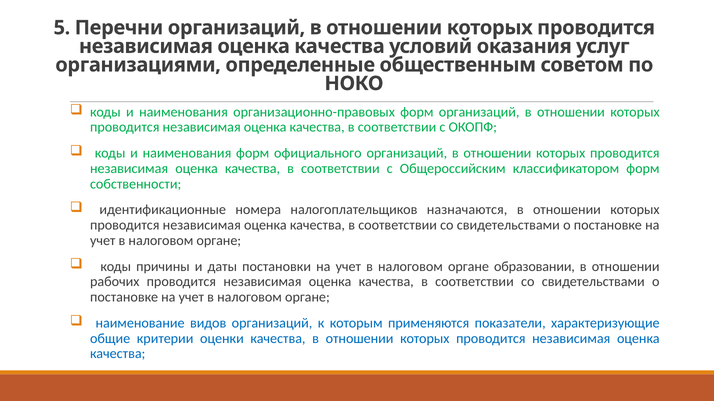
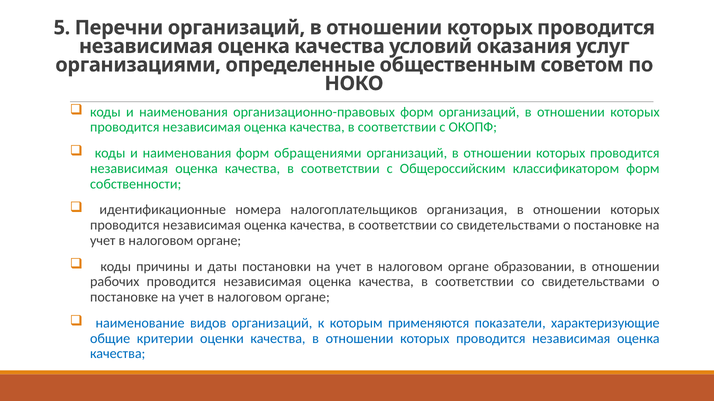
официального: официального -> обращениями (318, 153)
назначаются: назначаются -> организация (467, 210)
